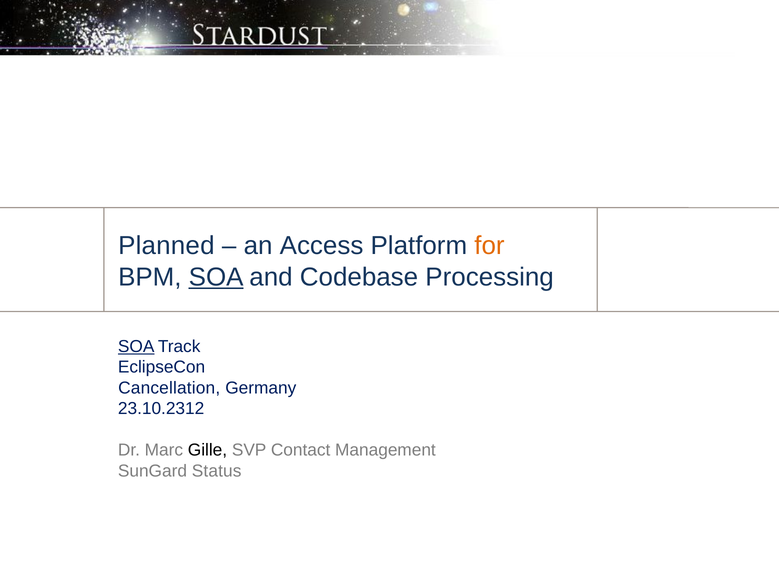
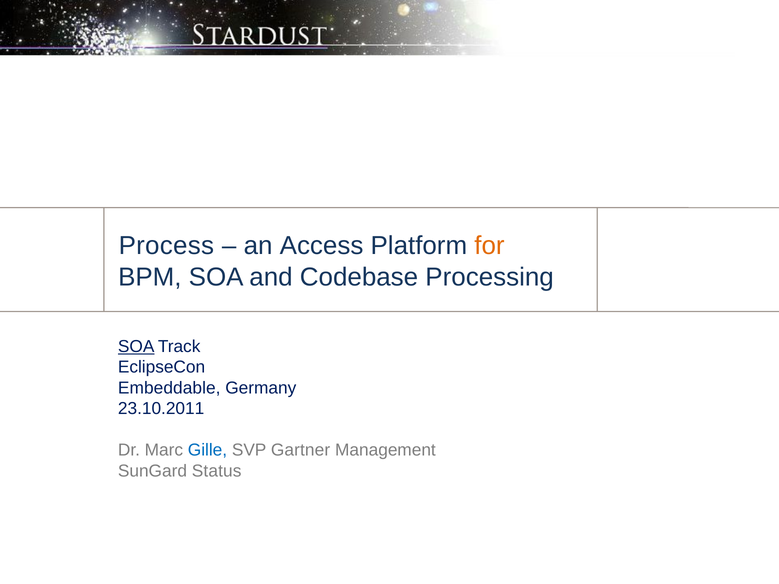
Planned: Planned -> Process (166, 246)
SOA underline: present -> none (216, 277)
Cancellation: Cancellation -> Embeddable (169, 388)
23.10.2312: 23.10.2312 -> 23.10.2011 (161, 409)
Gille colour: black -> blue (207, 450)
Contact: Contact -> Gartner (301, 450)
